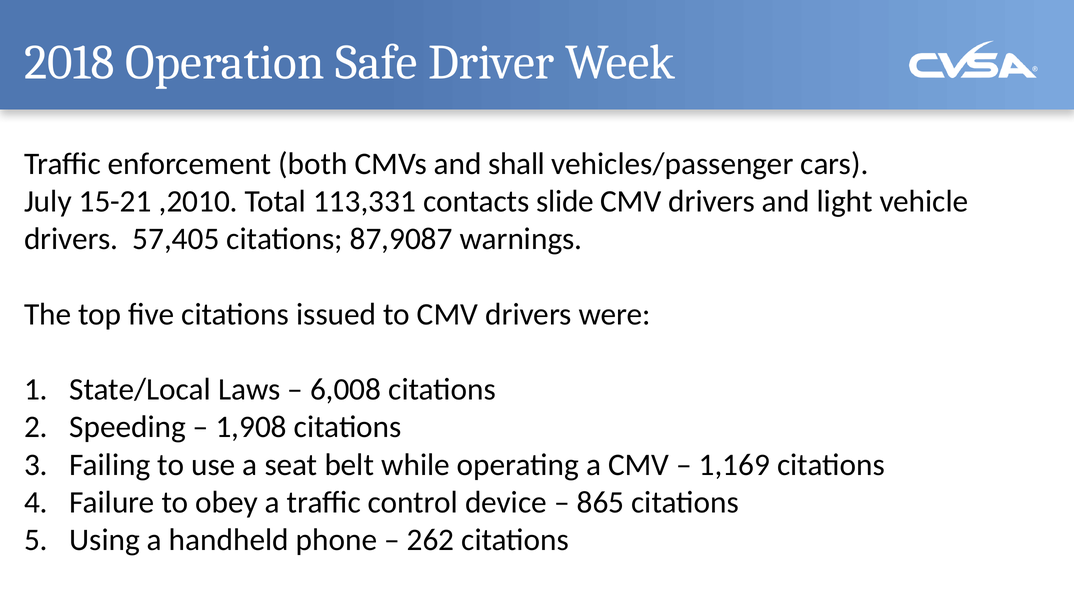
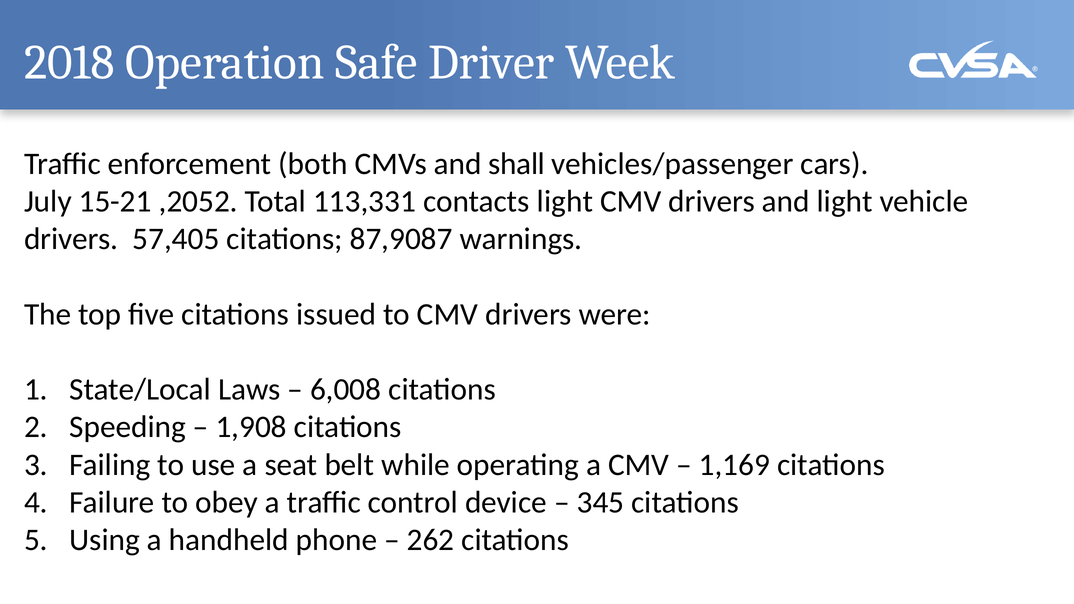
,2010: ,2010 -> ,2052 (198, 202)
contacts slide: slide -> light (565, 202)
865: 865 -> 345 (600, 502)
